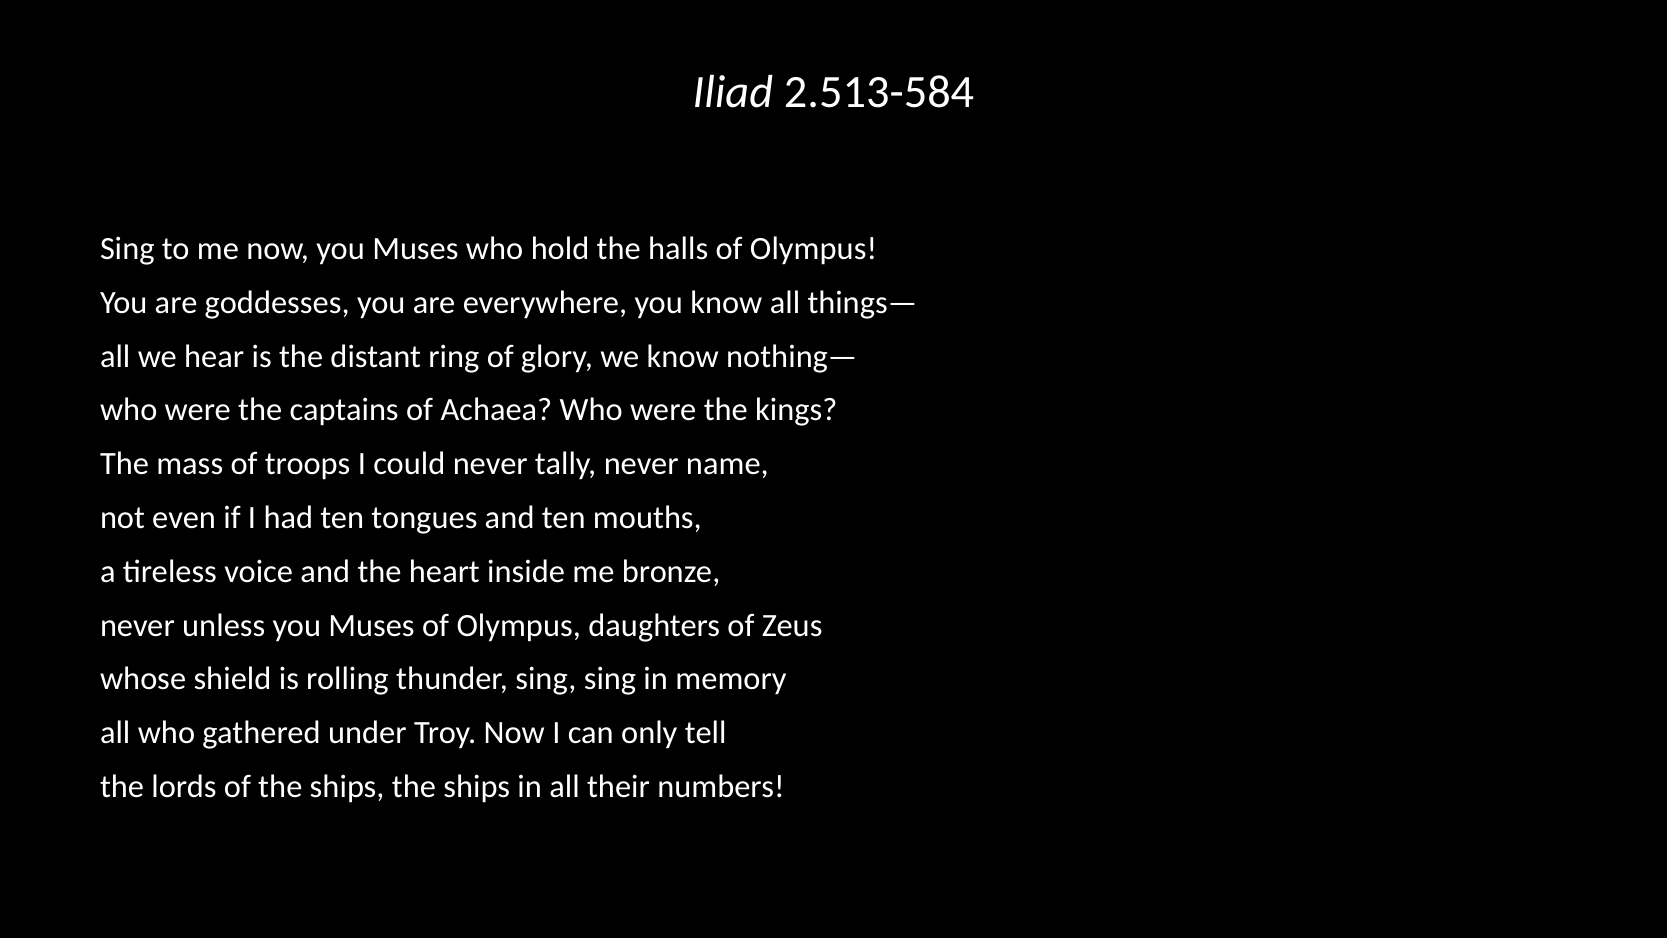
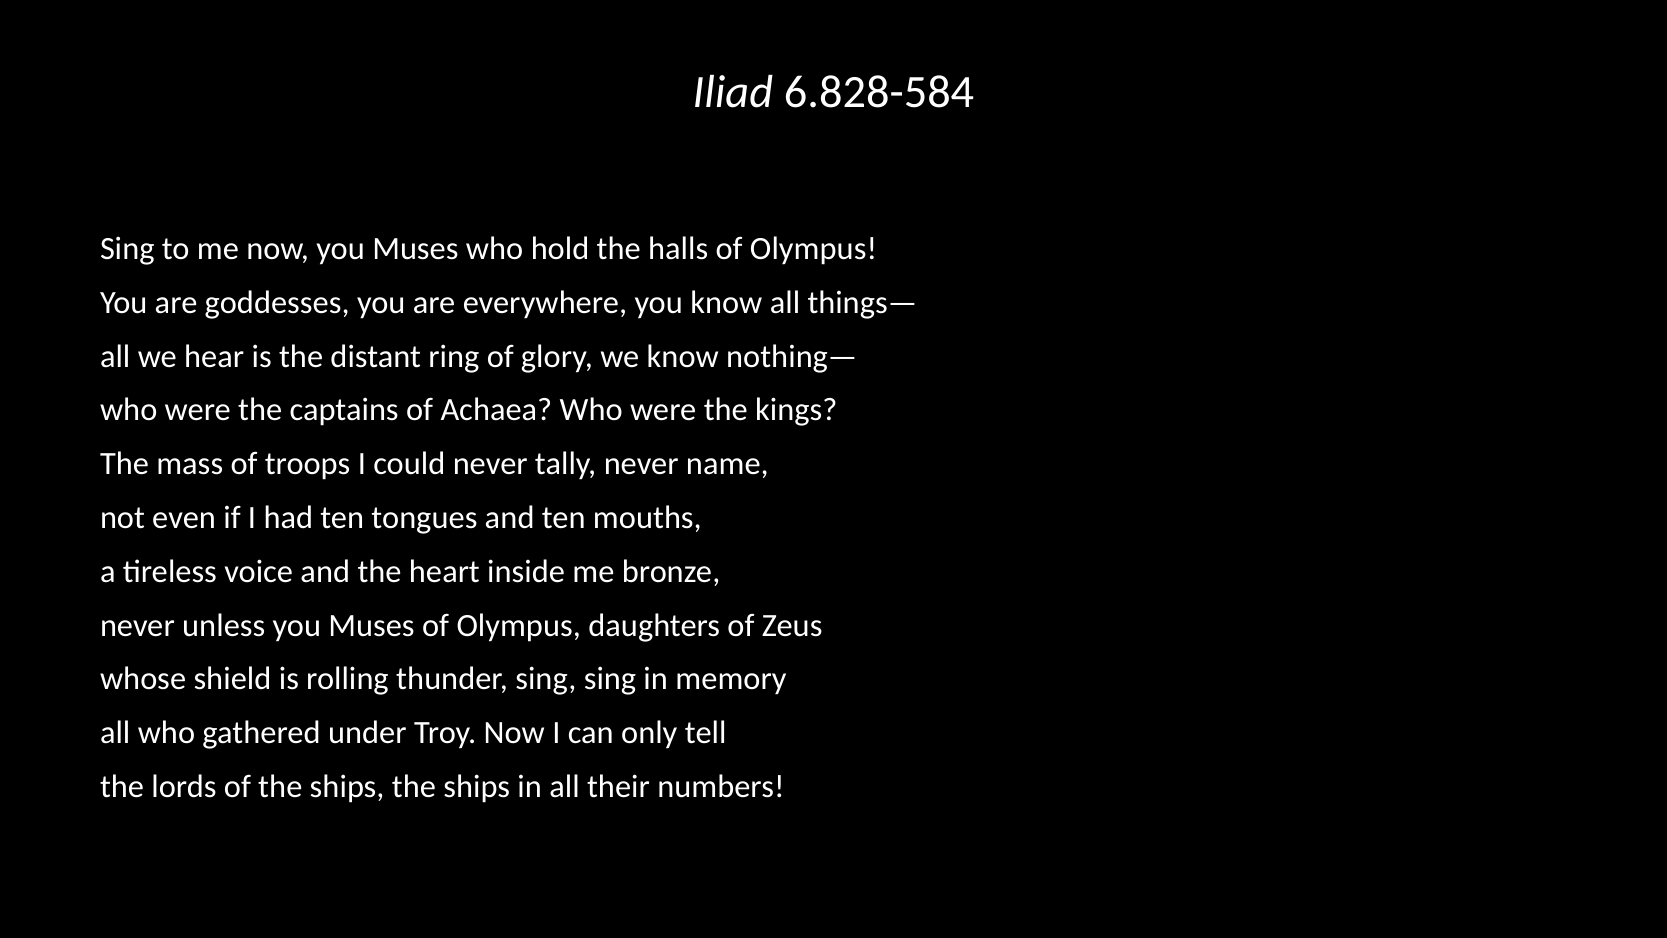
2.513-584: 2.513-584 -> 6.828-584 (879, 93)
